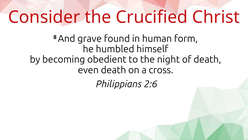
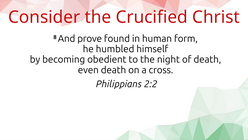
grave: grave -> prove (90, 39)
2:6: 2:6 -> 2:2 (151, 84)
